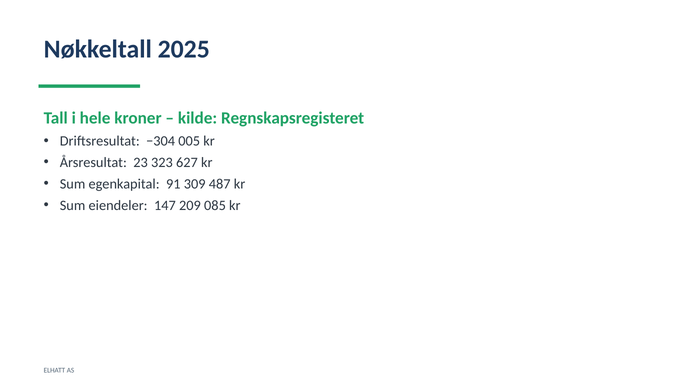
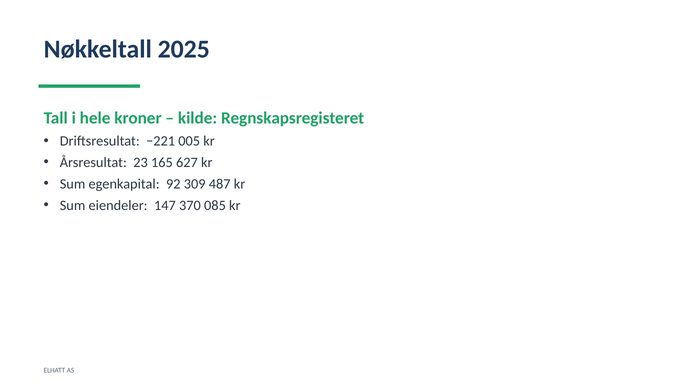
−304: −304 -> −221 (161, 141)
323: 323 -> 165 (162, 163)
91: 91 -> 92 (173, 184)
209: 209 -> 370 (190, 206)
